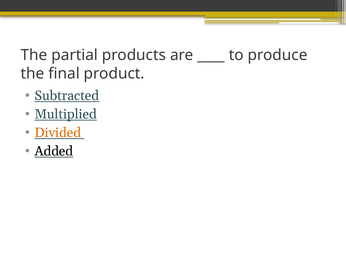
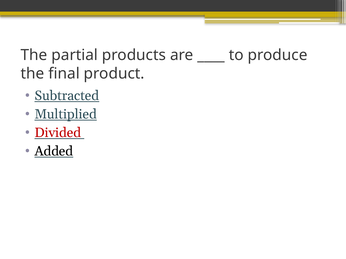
Divided colour: orange -> red (58, 133)
